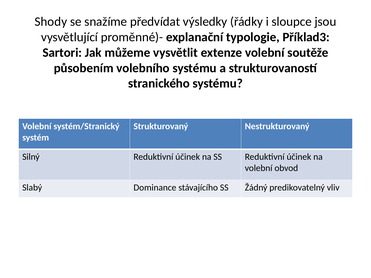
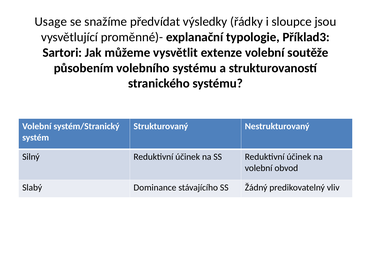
Shody: Shody -> Usage (51, 22)
